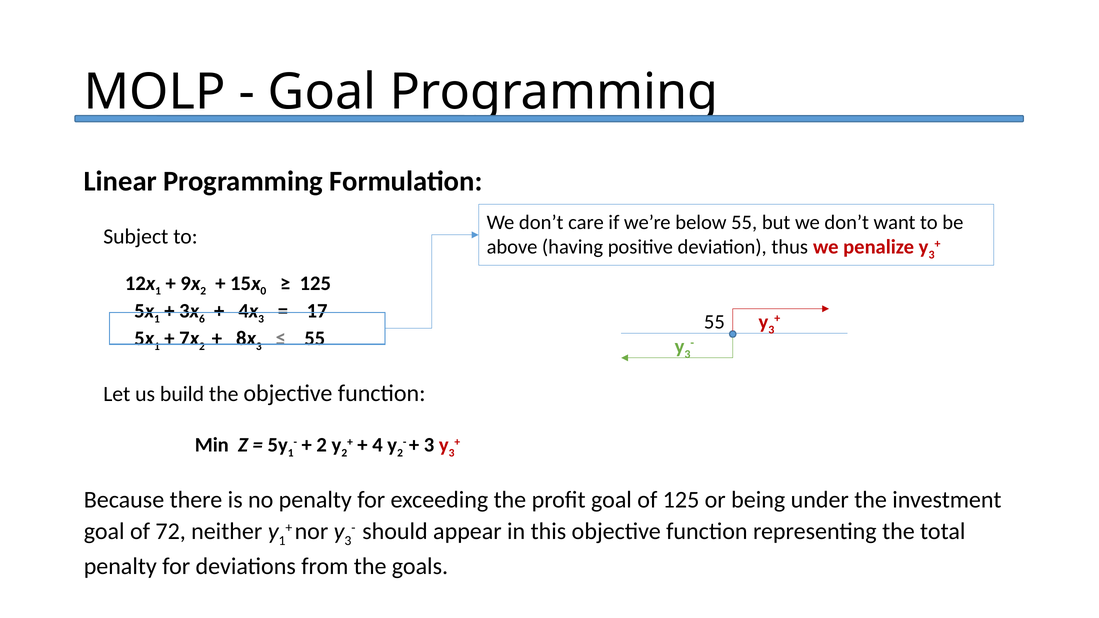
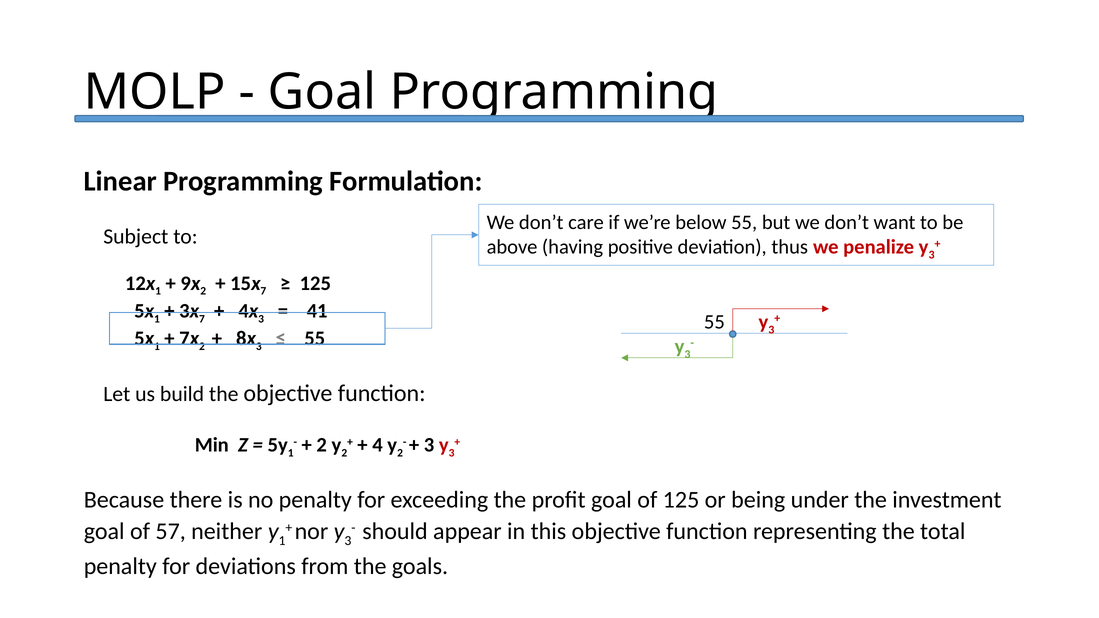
0: 0 -> 7 (263, 291)
6: 6 -> 7 (202, 319)
17: 17 -> 41 (317, 311)
72: 72 -> 57 (171, 532)
